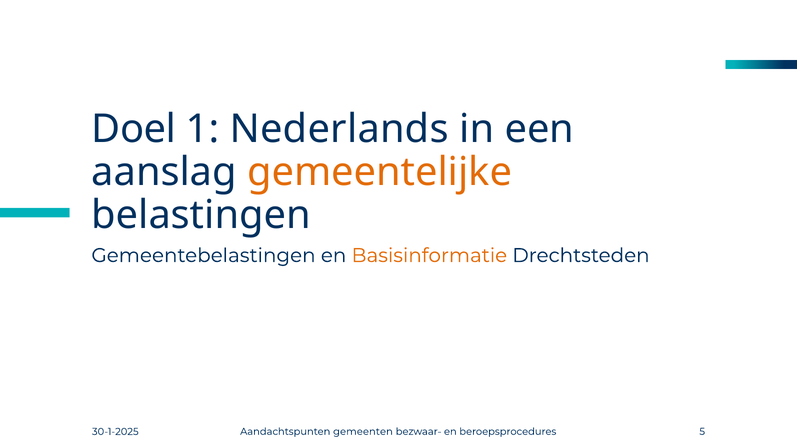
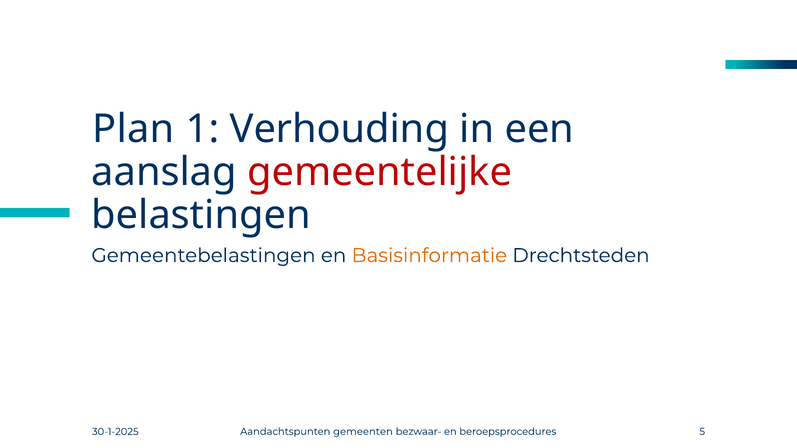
Doel: Doel -> Plan (133, 129)
Nederlands: Nederlands -> Verhouding (339, 129)
gemeentelijke colour: orange -> red (380, 172)
